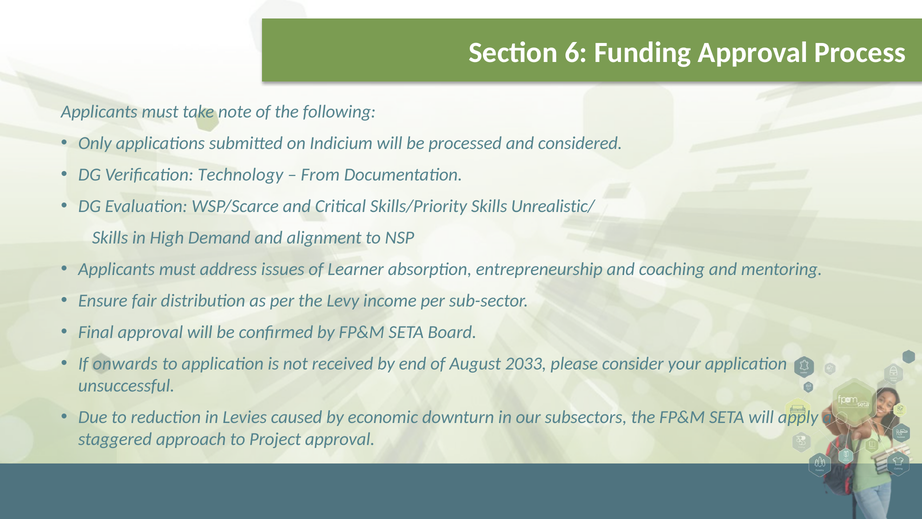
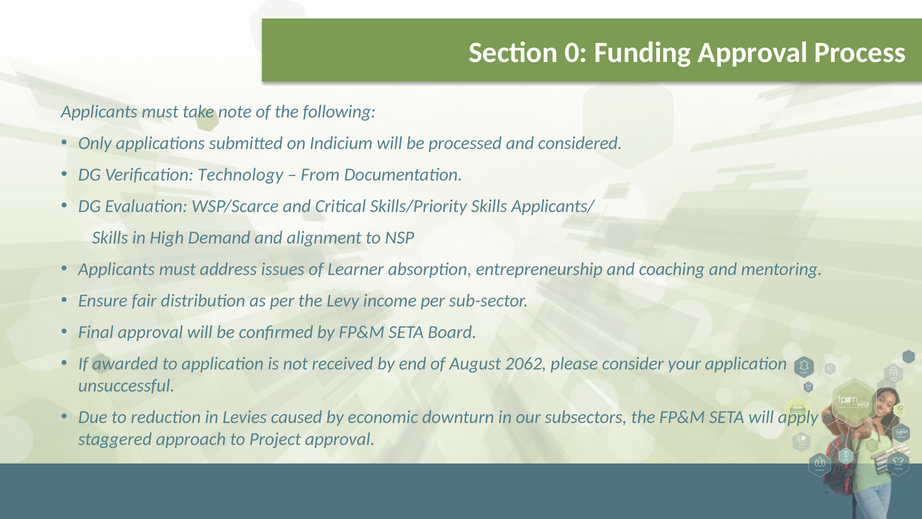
6: 6 -> 0 (576, 52)
Unrealistic/: Unrealistic/ -> Applicants/ (553, 206)
onwards: onwards -> awarded (125, 363)
2033: 2033 -> 2062 (526, 363)
